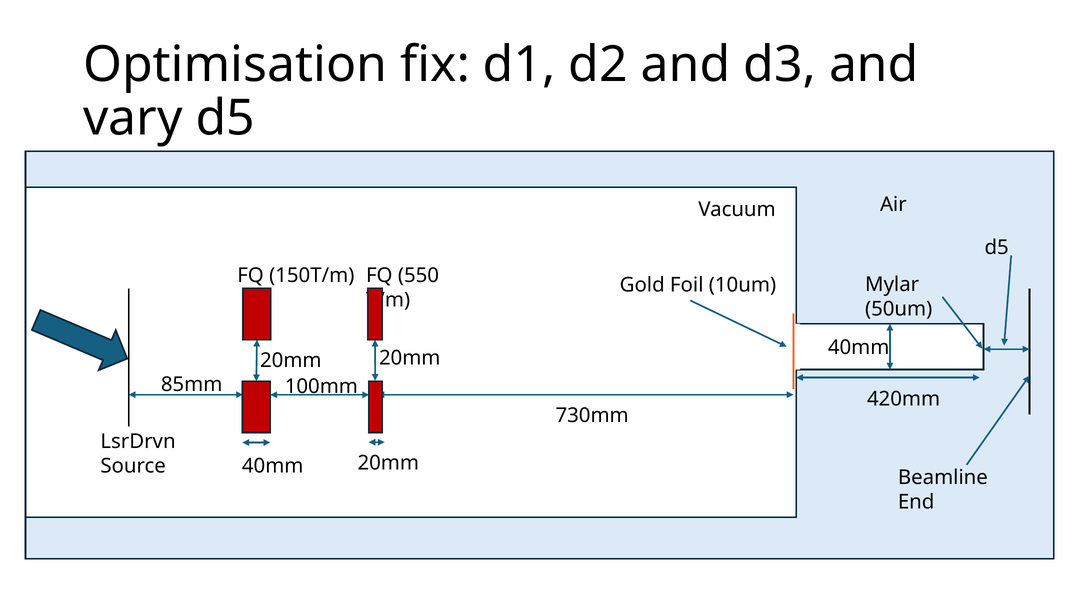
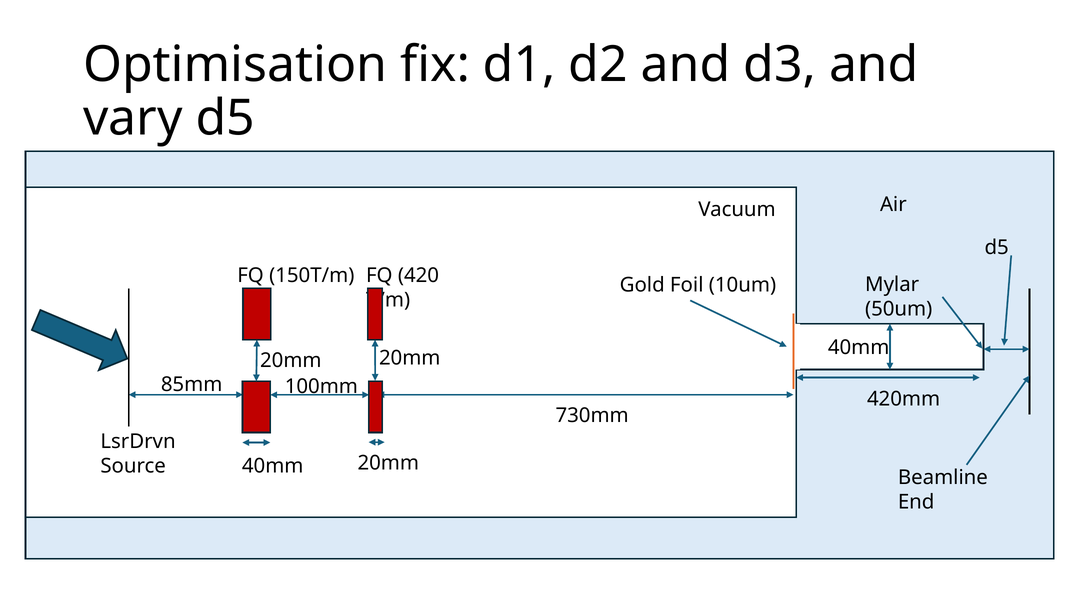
550: 550 -> 420 (418, 275)
